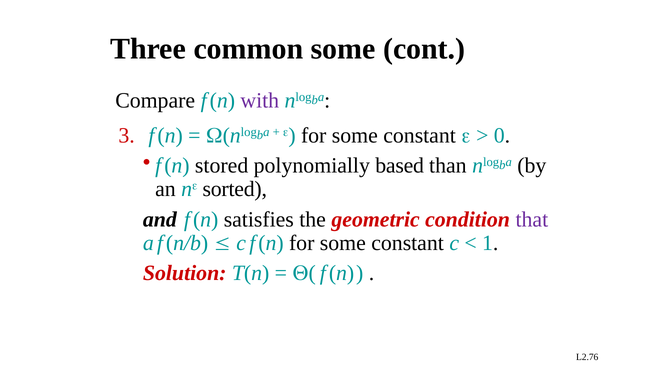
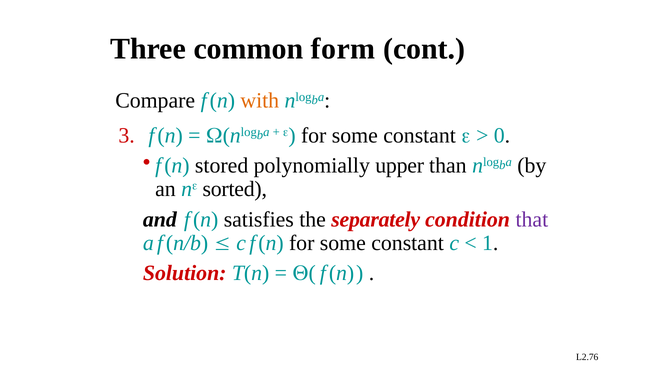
common some: some -> form (343, 49)
with colour: purple -> orange (260, 101)
based: based -> upper (400, 166)
geometric: geometric -> separately (376, 219)
